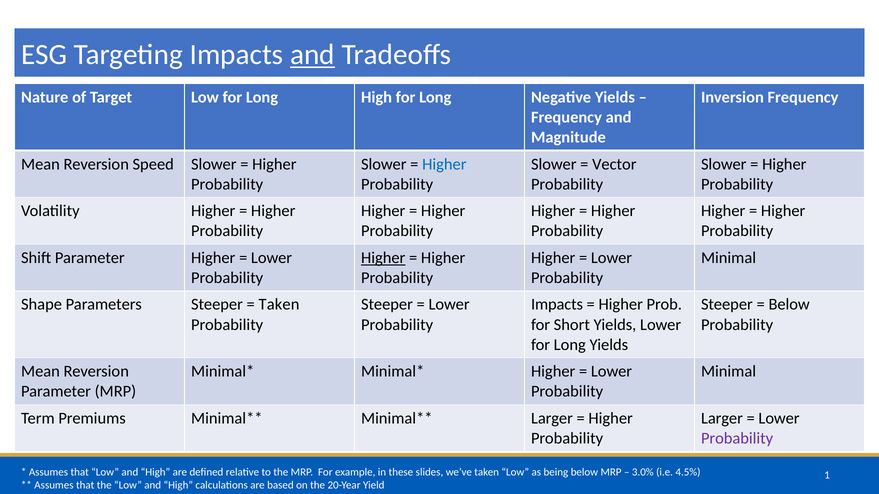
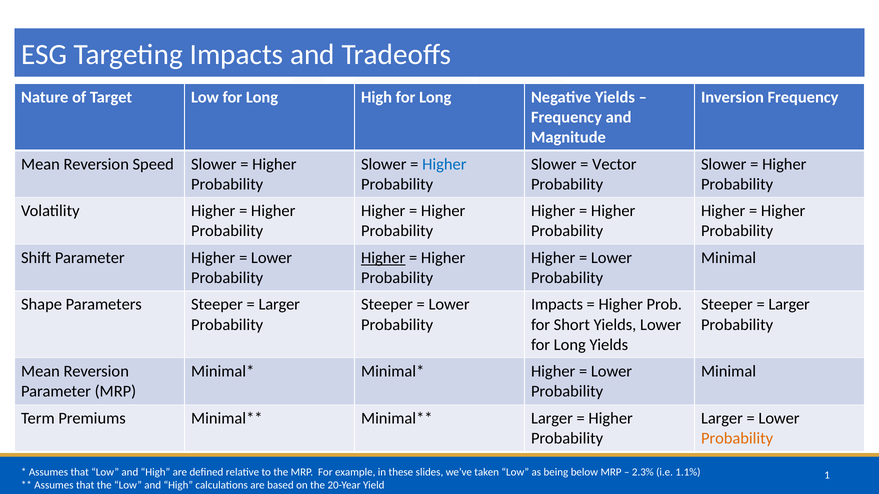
and underline: present -> none (312, 55)
Taken: Taken -> Larger (279, 305)
Below: Below -> Larger (789, 305)
Probability colour: purple -> orange (737, 439)
3.0%: 3.0% -> 2.3% (643, 473)
4.5%: 4.5% -> 1.1% (688, 473)
